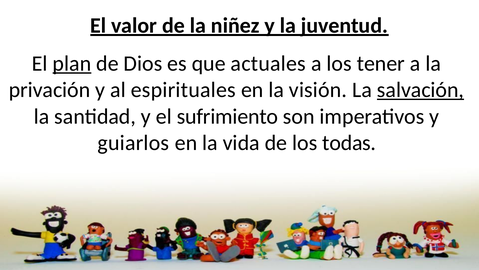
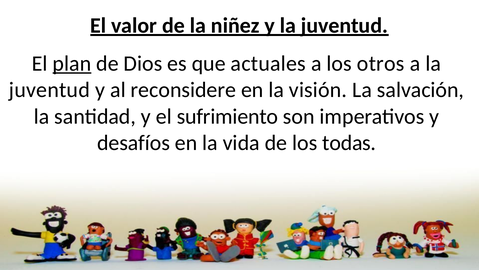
tener: tener -> otros (381, 63)
privación: privación -> juventud (49, 90)
espirituales: espirituales -> reconsidere (183, 90)
salvación underline: present -> none (421, 90)
guiarlos: guiarlos -> desafíos (134, 143)
